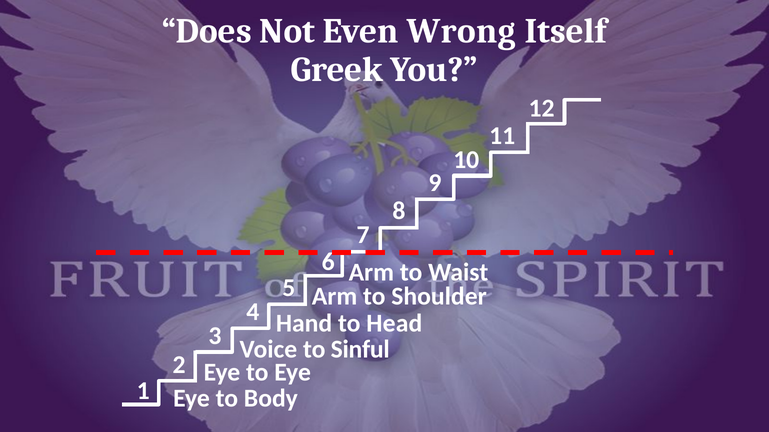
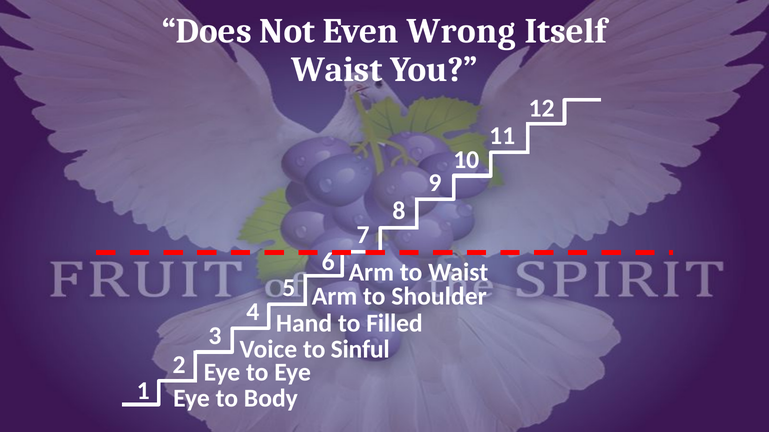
Greek: Greek -> Waist (337, 70)
Head: Head -> Filled (394, 324)
